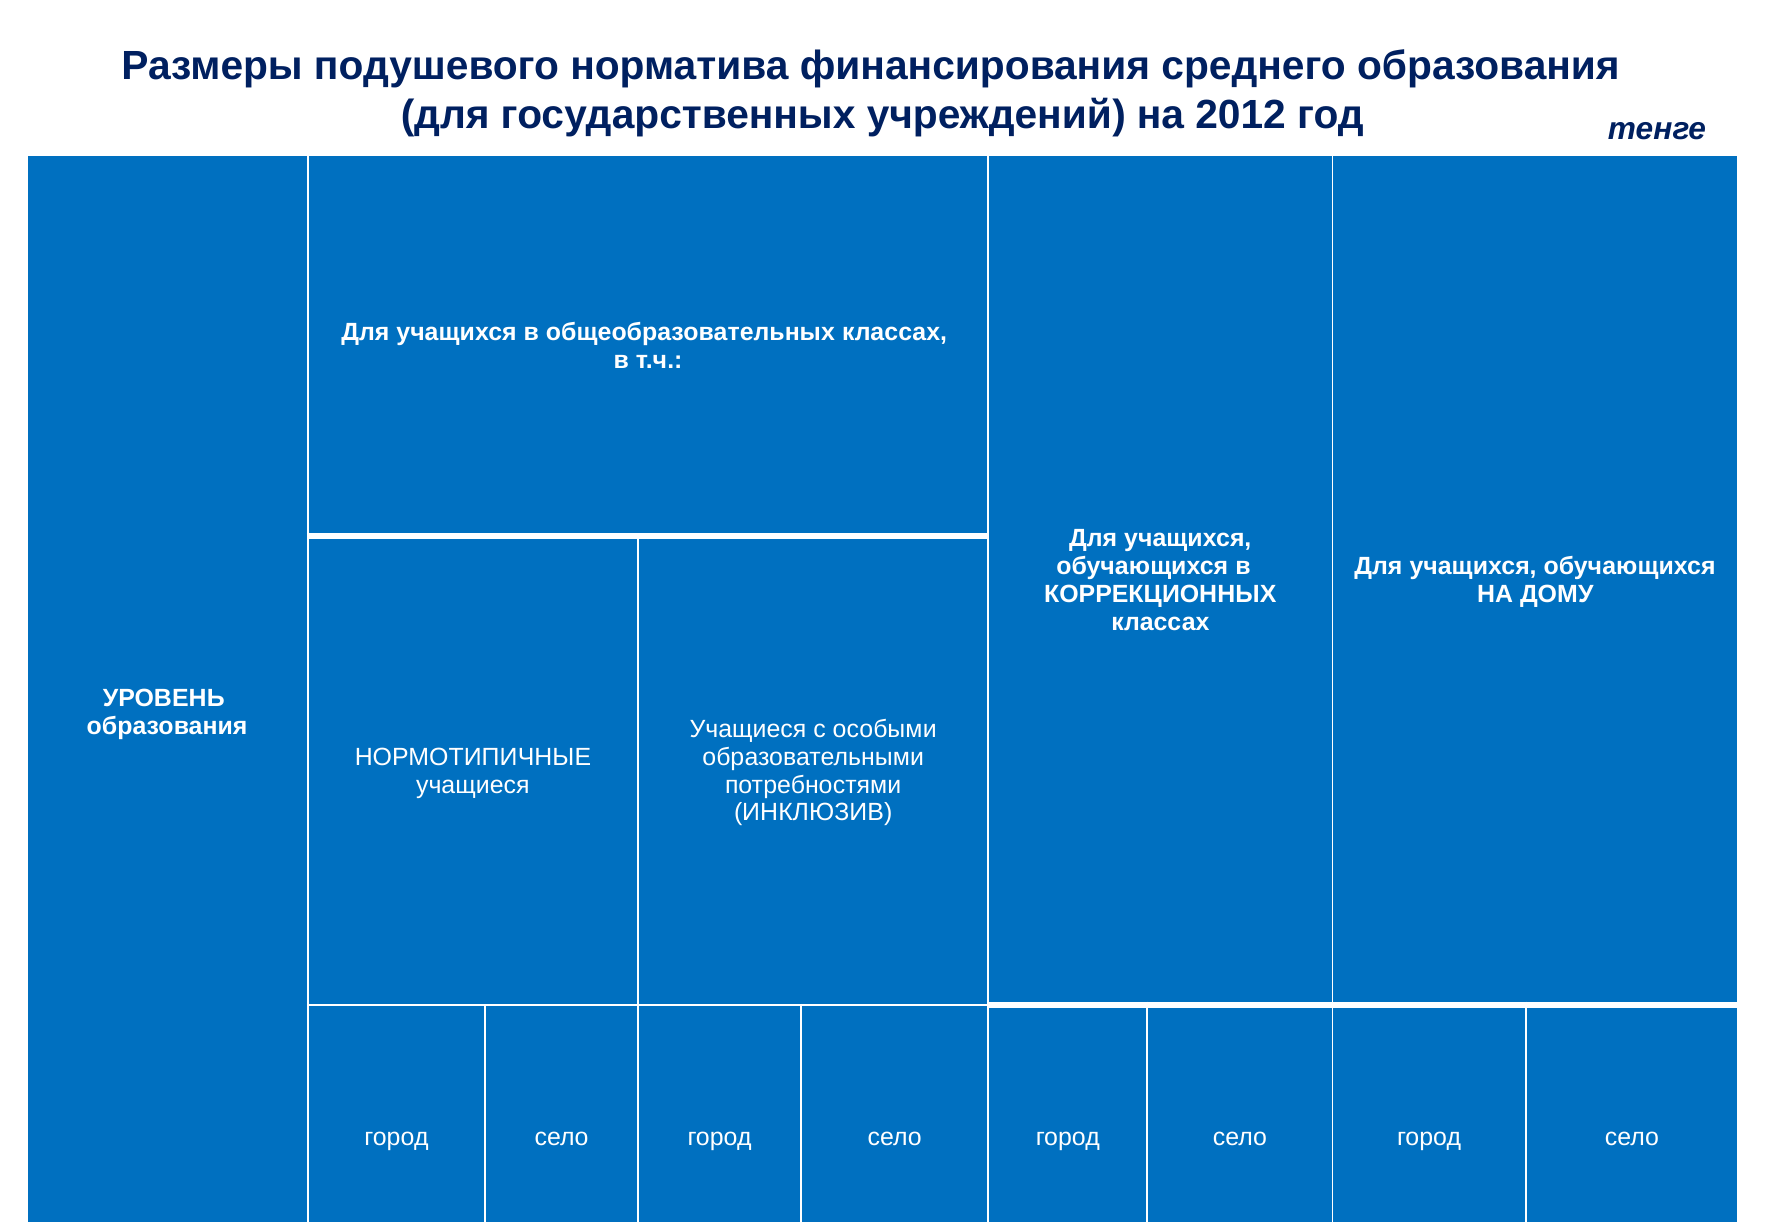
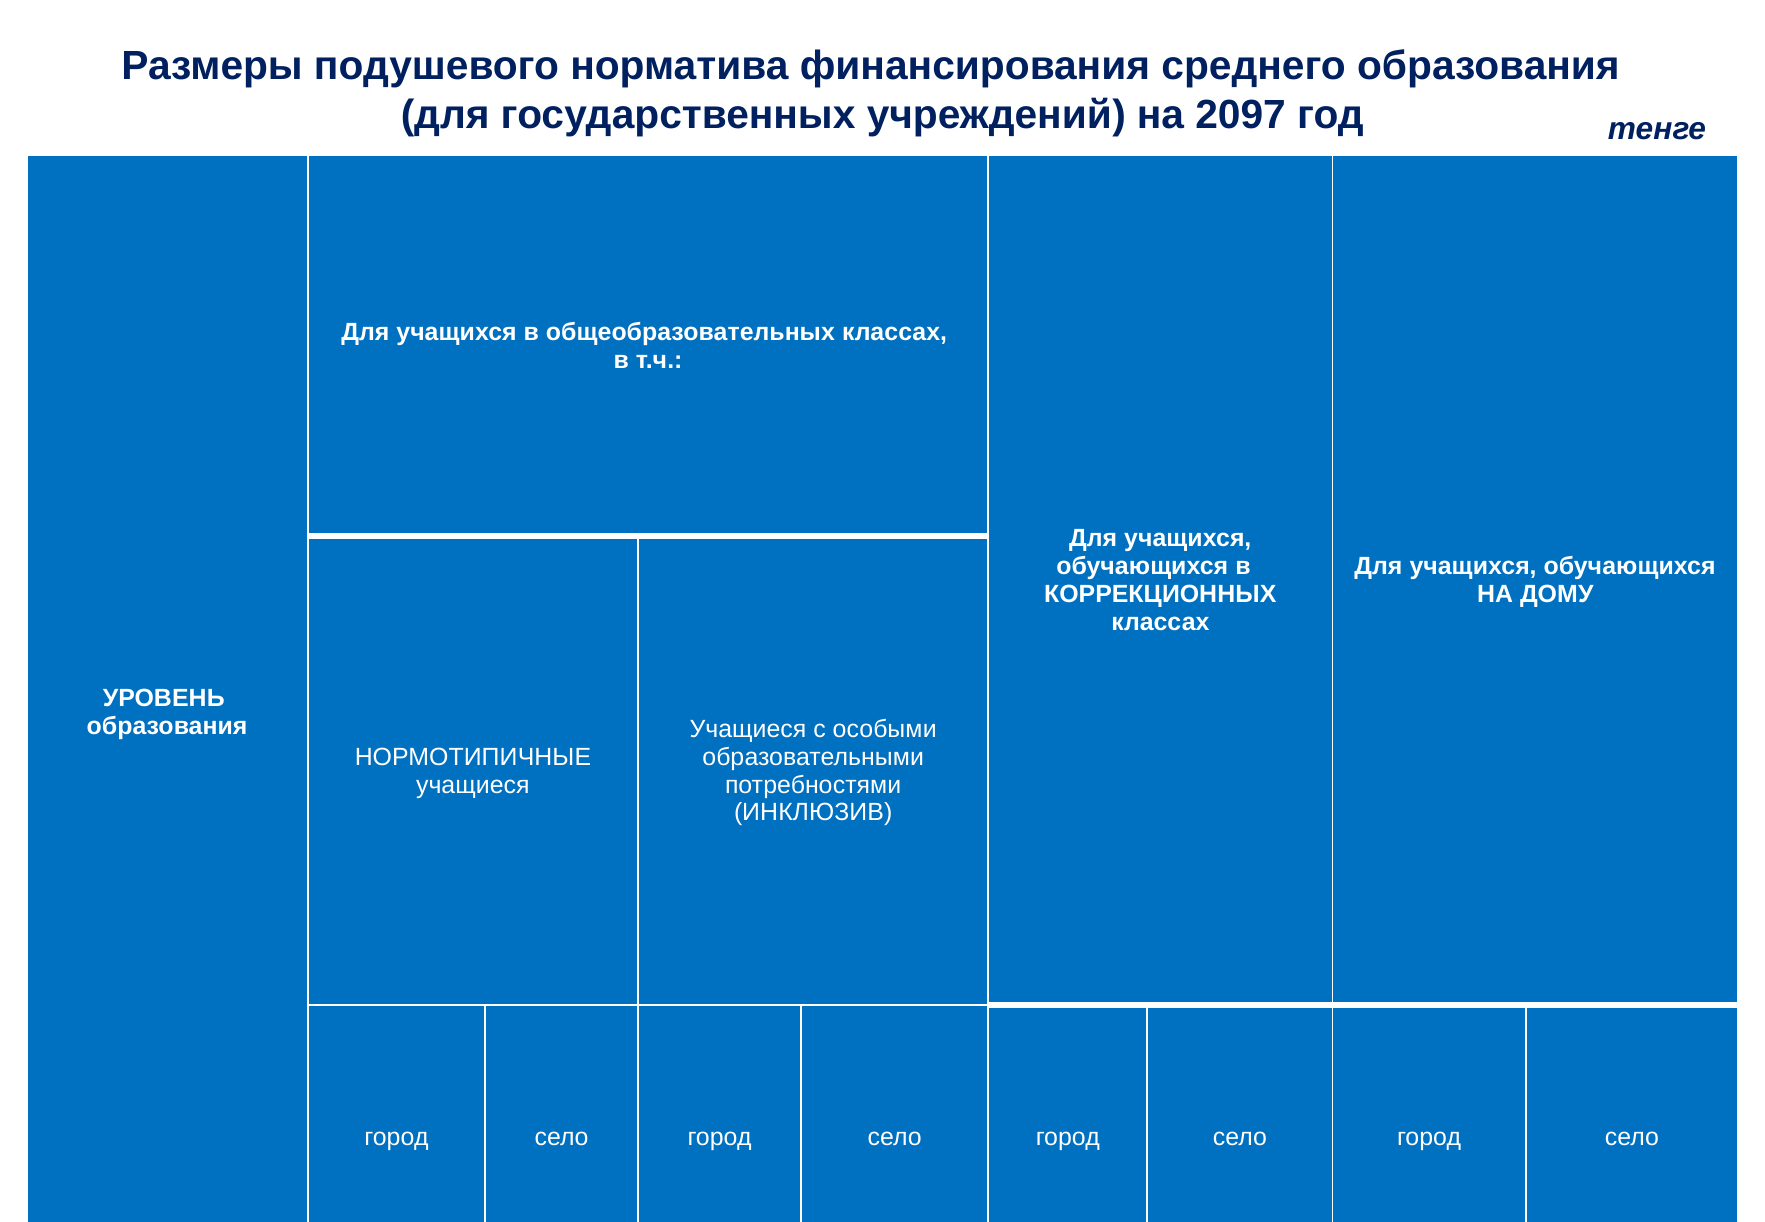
2012: 2012 -> 2097 (1241, 115)
